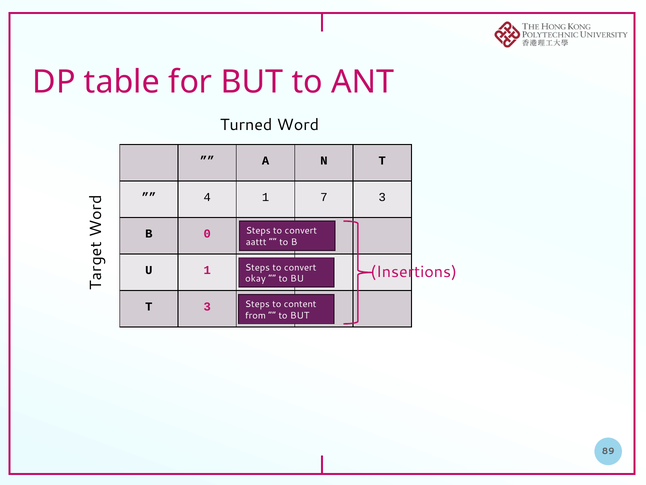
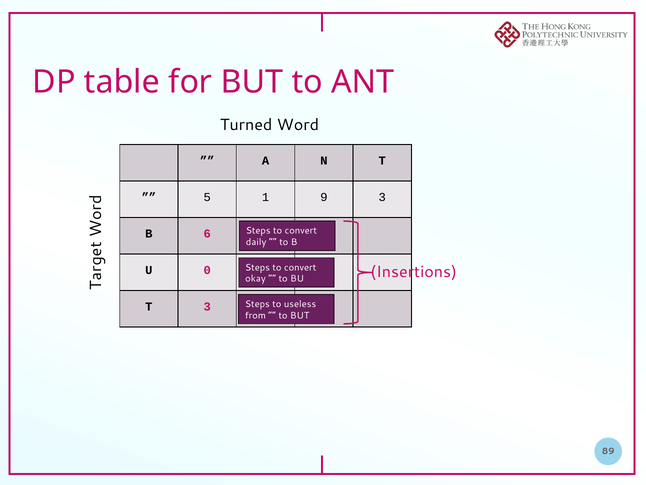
4: 4 -> 5 (207, 197)
7: 7 -> 9 (324, 197)
0: 0 -> 6 (207, 233)
aattt: aattt -> daily (256, 242)
1: 1 -> 0 (207, 270)
content: content -> useless (300, 304)
